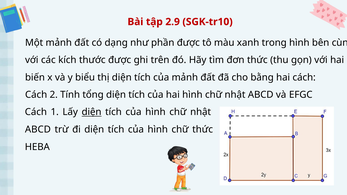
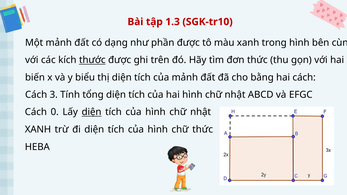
2.9: 2.9 -> 1.3 (173, 22)
thước underline: none -> present (92, 60)
2: 2 -> 3 (54, 95)
1: 1 -> 0 (55, 112)
ABCD: ABCD -> XANH (38, 130)
